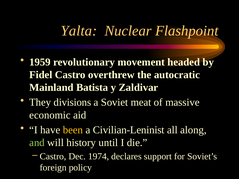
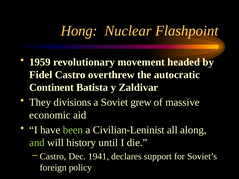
Yalta: Yalta -> Hong (79, 31)
Mainland: Mainland -> Continent (51, 88)
meat: meat -> grew (141, 102)
been colour: yellow -> light green (73, 130)
1974: 1974 -> 1941 (99, 157)
